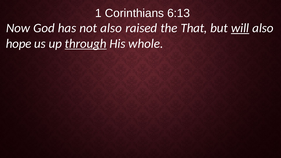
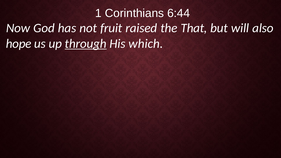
6:13: 6:13 -> 6:44 (179, 13)
not also: also -> fruit (111, 28)
will underline: present -> none (240, 28)
whole: whole -> which (146, 44)
